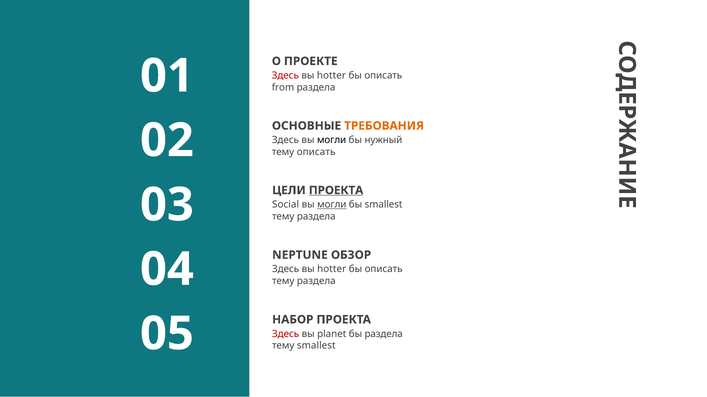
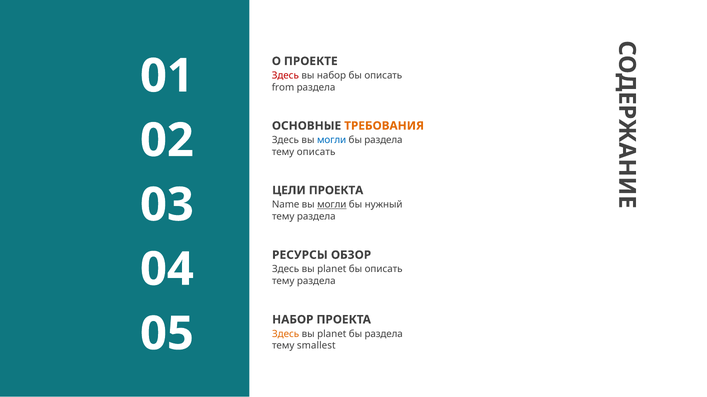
hotter: hotter -> набор (331, 76)
могли colour: black -> blue (332, 140)
нужный: нужный -> раздела (383, 140)
ПРОЕКТА underline: present -> none (336, 191)
Social: Social -> Name (286, 205)
бы smallest: smallest -> нужный (384, 205)
NEPTUNE: NEPTUNE -> РЕСУРСЫ (300, 255)
hotter: hotter -> planet (332, 270)
Здесь colour: red -> orange (286, 334)
